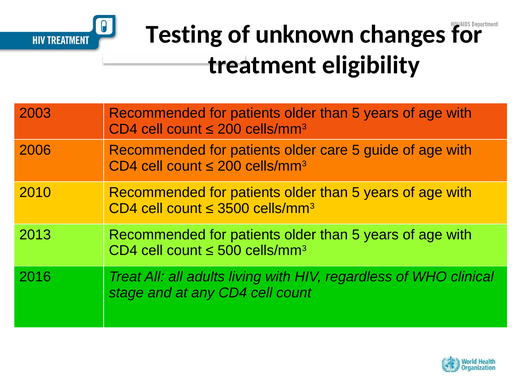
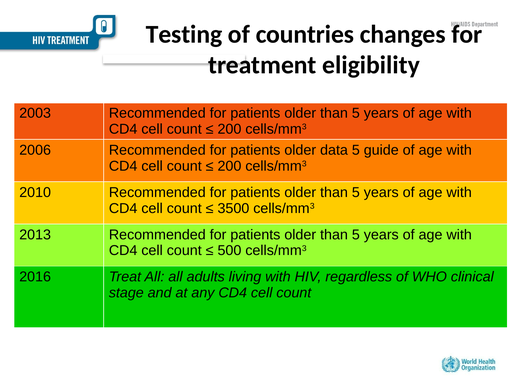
unknown: unknown -> countries (305, 34)
care: care -> data (334, 150)
